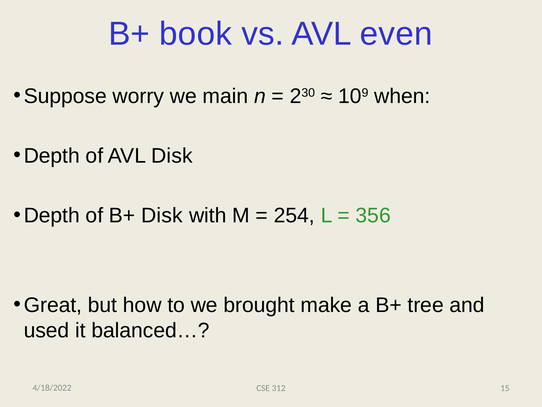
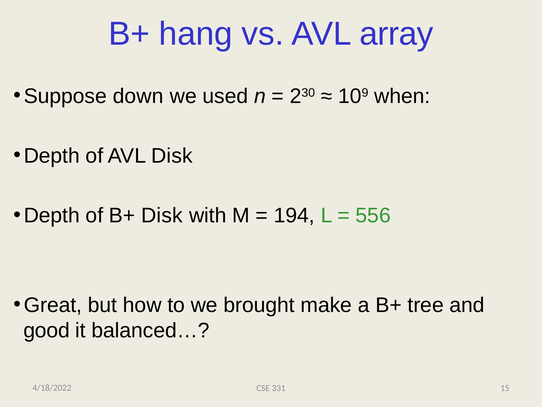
book: book -> hang (196, 34)
even: even -> array (396, 34)
worry: worry -> down (138, 96)
main: main -> used (225, 96)
254: 254 -> 194 (294, 215)
356: 356 -> 556 (373, 215)
used: used -> good (47, 330)
312: 312 -> 331 (279, 388)
